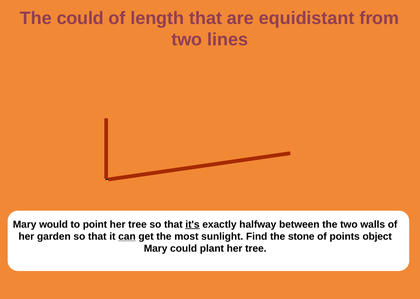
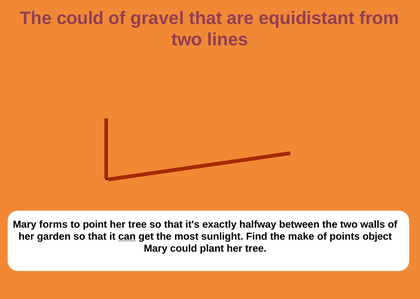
length: length -> gravel (157, 18)
would: would -> forms (53, 224)
it's underline: present -> none (192, 224)
stone: stone -> make (301, 236)
